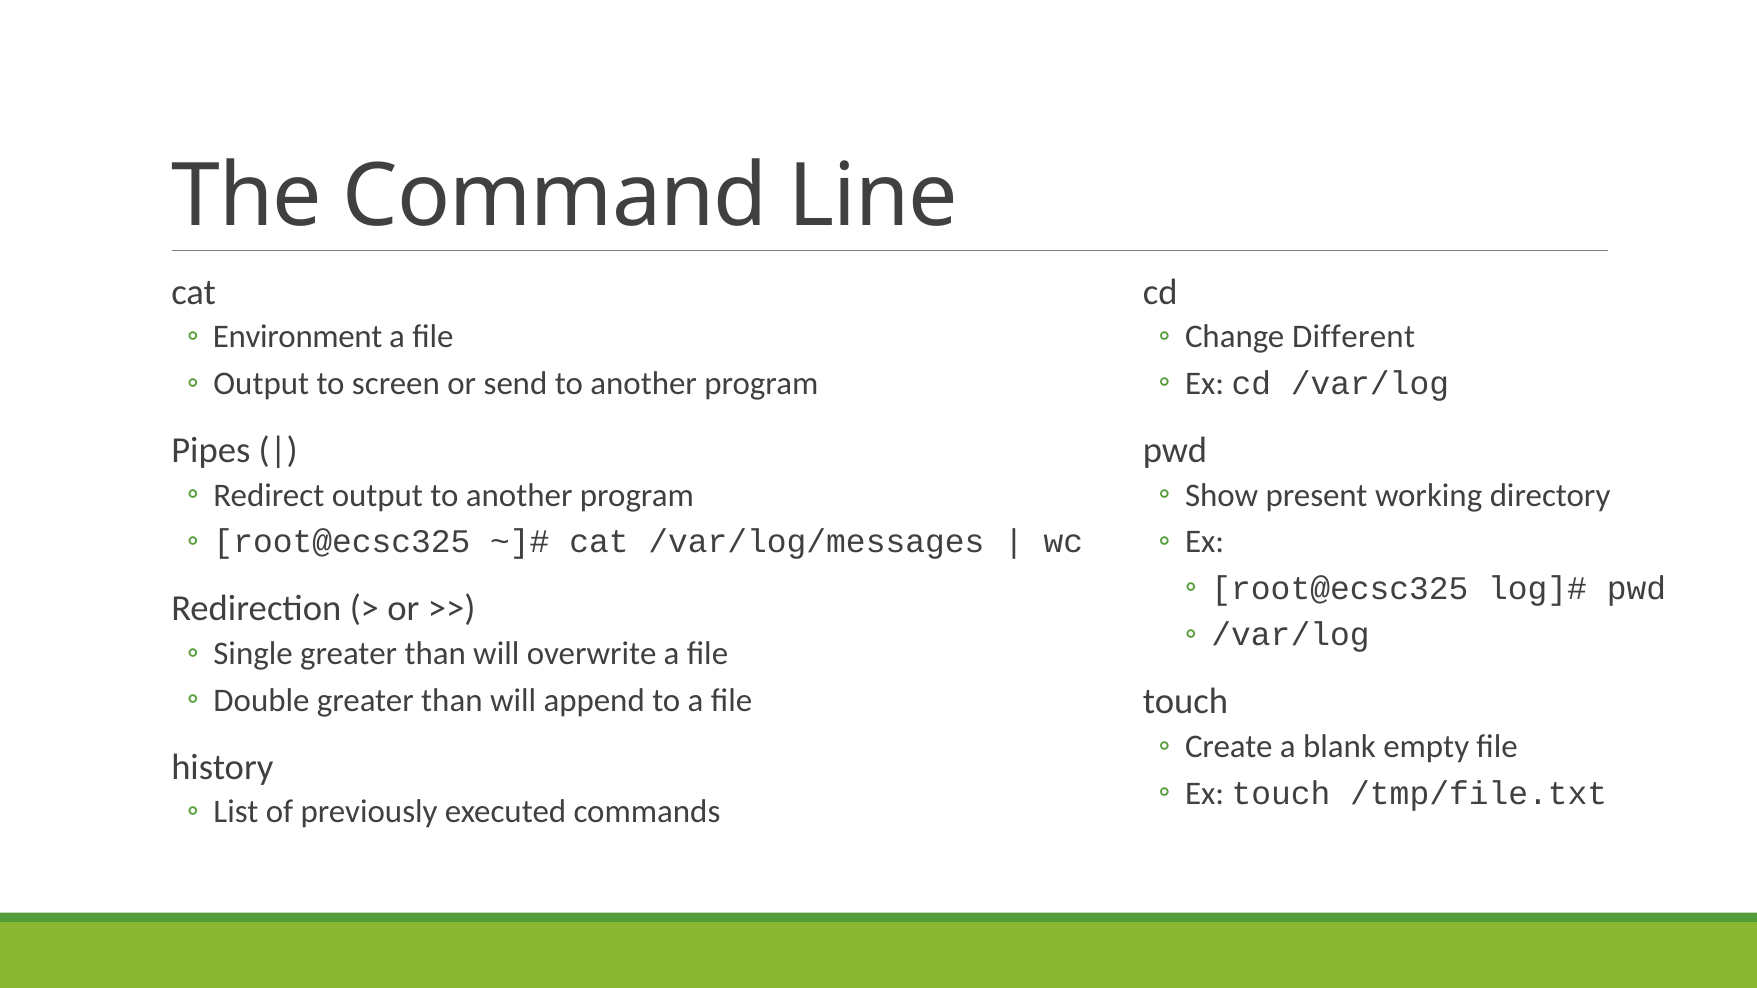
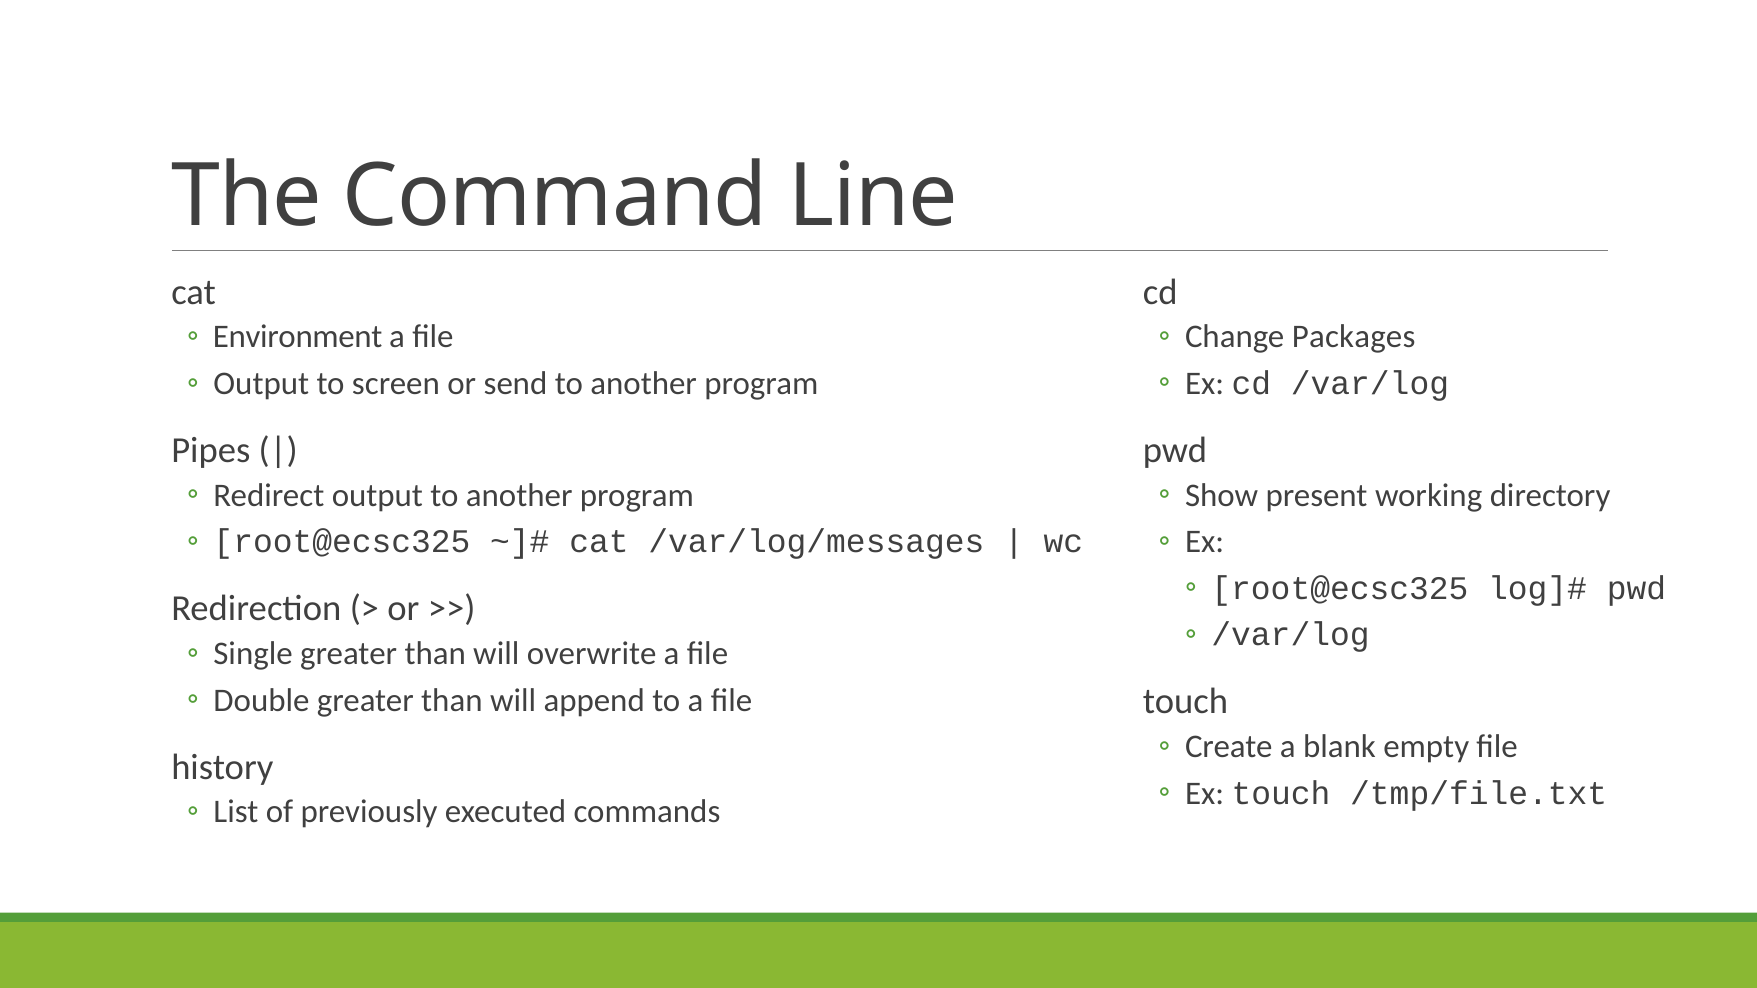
Different: Different -> Packages (1354, 337)
